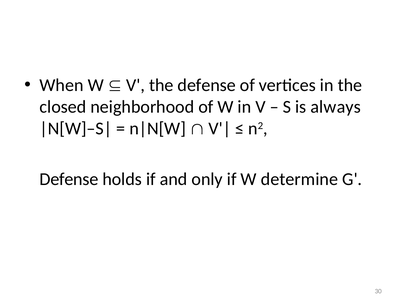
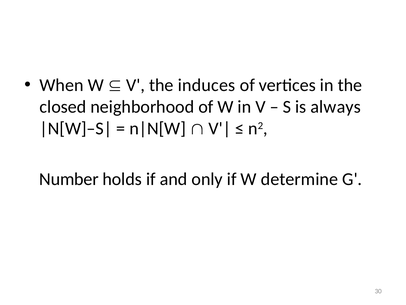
the defense: defense -> induces (207, 85)
Defense: Defense -> Number (69, 179)
